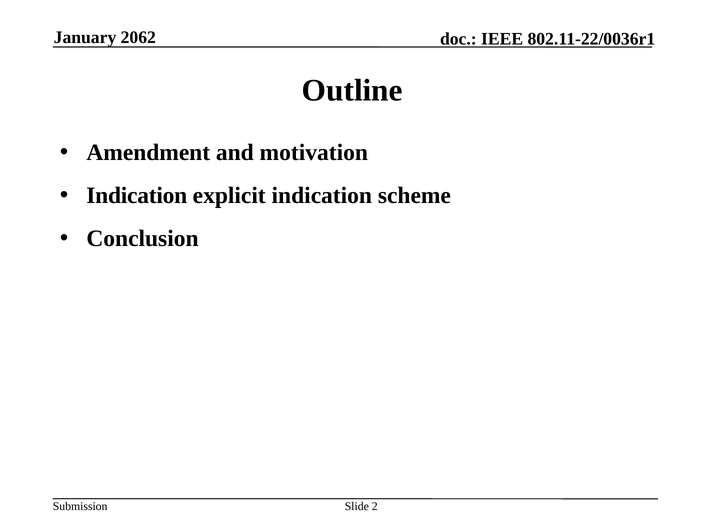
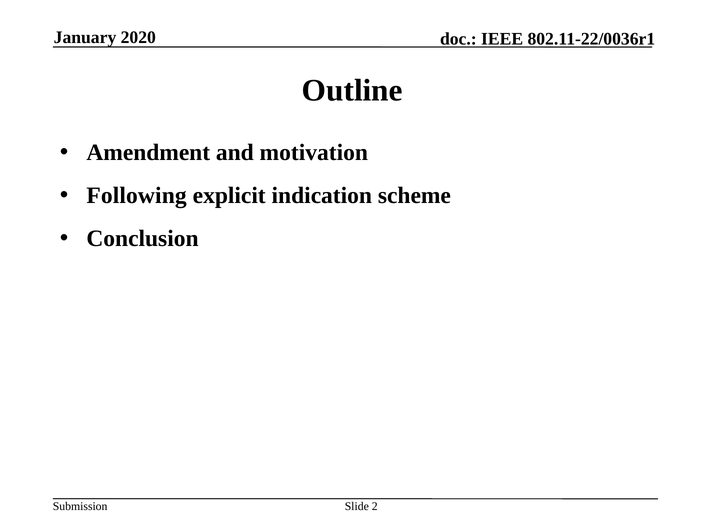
2062: 2062 -> 2020 (138, 37)
Indication: Indication -> Following (137, 196)
